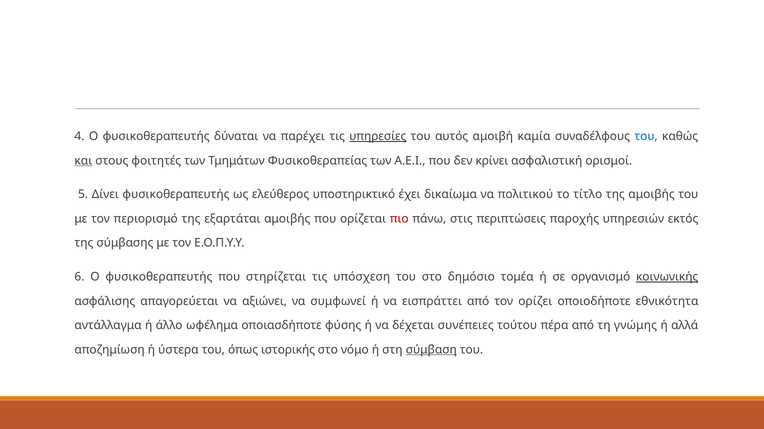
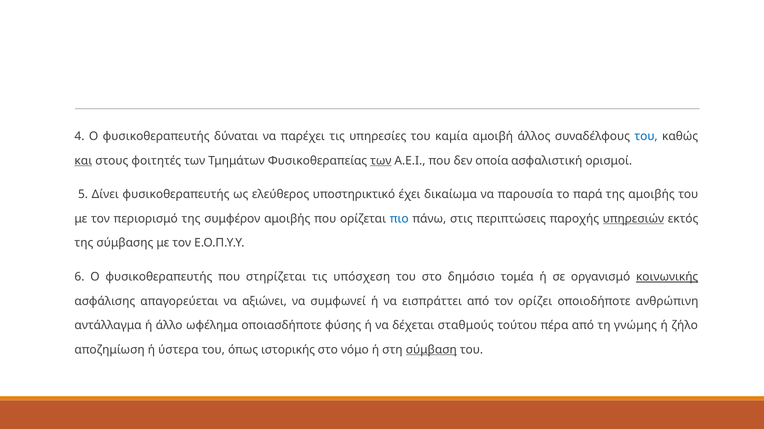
υπηρεσίες underline: present -> none (378, 137)
αυτός: αυτός -> καμία (452, 137)
καμία: καμία -> άλλος (534, 137)
των underline: none -> present (381, 161)
κρίνει: κρίνει -> οποία (492, 161)
πολιτικού: πολιτικού -> παρουσία (525, 195)
τίτλο: τίτλο -> παρά (588, 195)
εξαρτάται: εξαρτάται -> συμφέρον (232, 219)
πιο colour: red -> blue (399, 219)
υπηρεσιών underline: none -> present (633, 219)
εθνικότητα: εθνικότητα -> ανθρώπινη (667, 302)
συνέπειες: συνέπειες -> σταθμούς (466, 326)
αλλά: αλλά -> ζήλο (685, 326)
